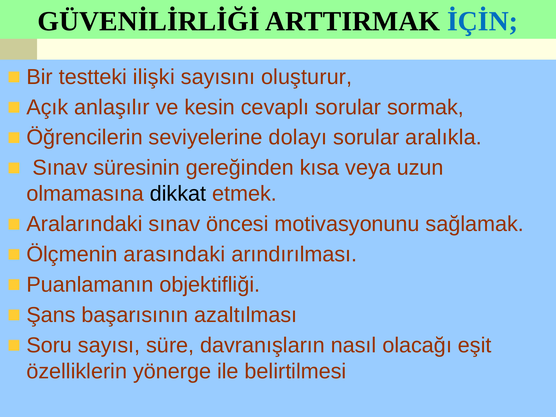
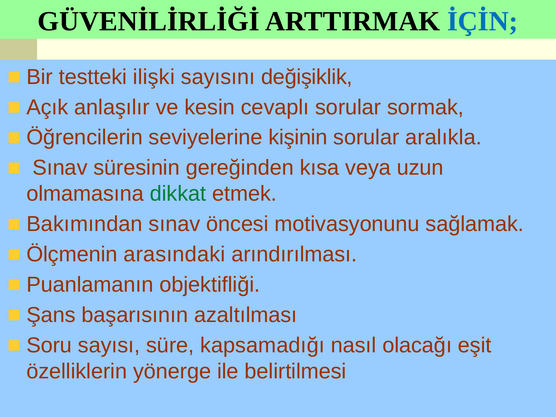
oluşturur: oluşturur -> değişiklik (307, 77)
dolayı: dolayı -> kişinin (298, 138)
dikkat colour: black -> green (178, 194)
Aralarındaki: Aralarındaki -> Bakımından (85, 224)
davranışların: davranışların -> kapsamadığı (262, 345)
